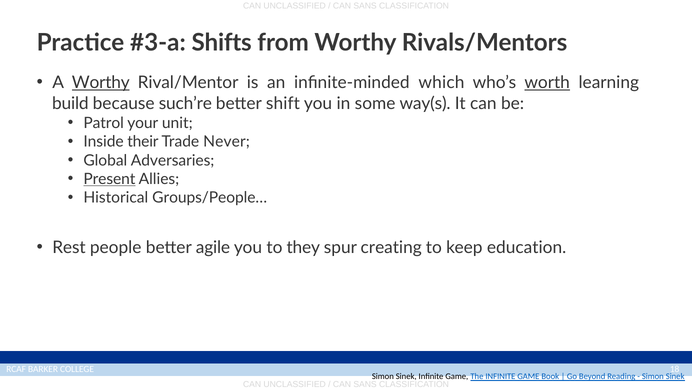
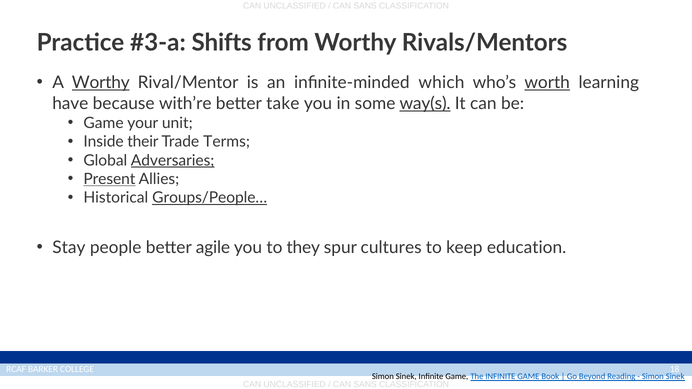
build: build -> have (70, 104)
such’re: such’re -> with’re (185, 104)
shift: shift -> take (283, 104)
way(s underline: none -> present (425, 104)
Patrol: Patrol -> Game (104, 123)
Never: Never -> Terms (227, 142)
Adversaries underline: none -> present (173, 160)
Groups/People… underline: none -> present (210, 198)
Rest: Rest -> Stay (69, 248)
creating: creating -> cultures (391, 248)
